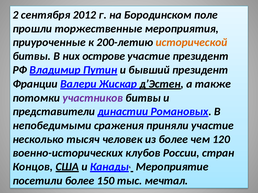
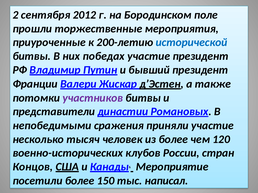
исторической colour: orange -> blue (192, 43)
острове: острове -> победах (104, 56)
мечтал: мечтал -> написал (166, 181)
